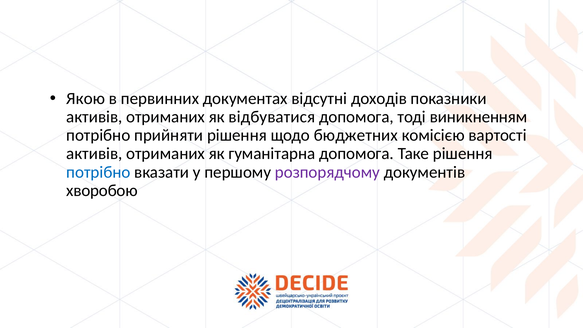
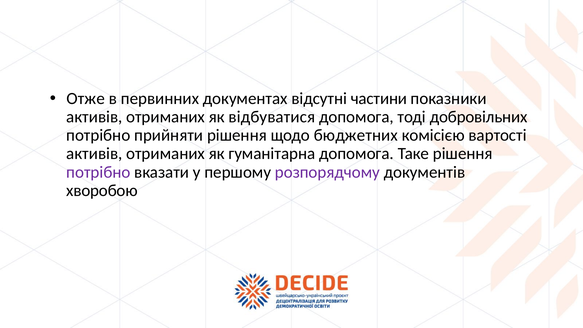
Якою: Якою -> Отже (86, 99)
доходів: доходів -> частини (379, 99)
виникненням: виникненням -> добровільних (479, 117)
потрібно colour: blue -> purple (98, 172)
